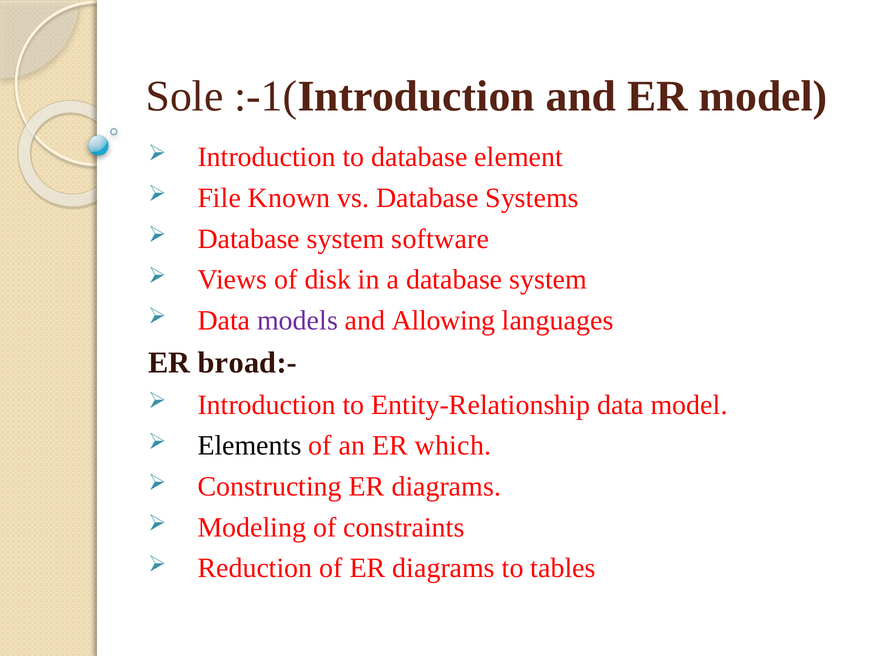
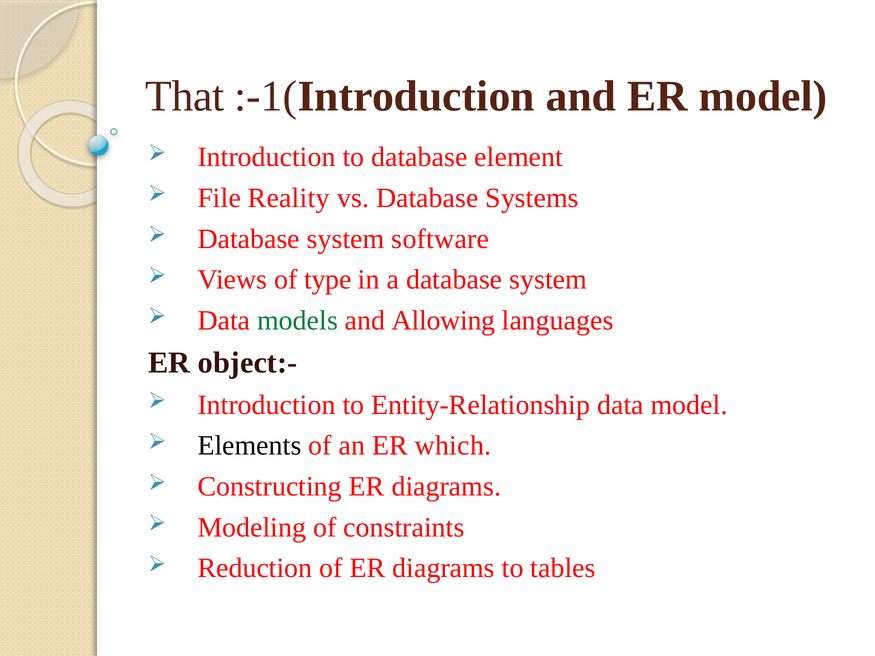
Sole: Sole -> That (185, 96)
Known: Known -> Reality (289, 198)
disk: disk -> type (328, 280)
models colour: purple -> green (298, 321)
broad:-: broad:- -> object:- (248, 363)
